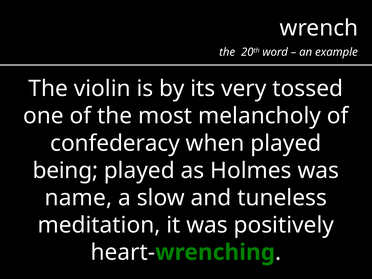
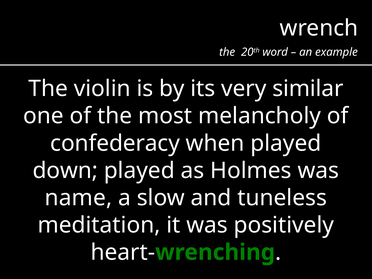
tossed: tossed -> similar (308, 89)
being: being -> down (65, 171)
